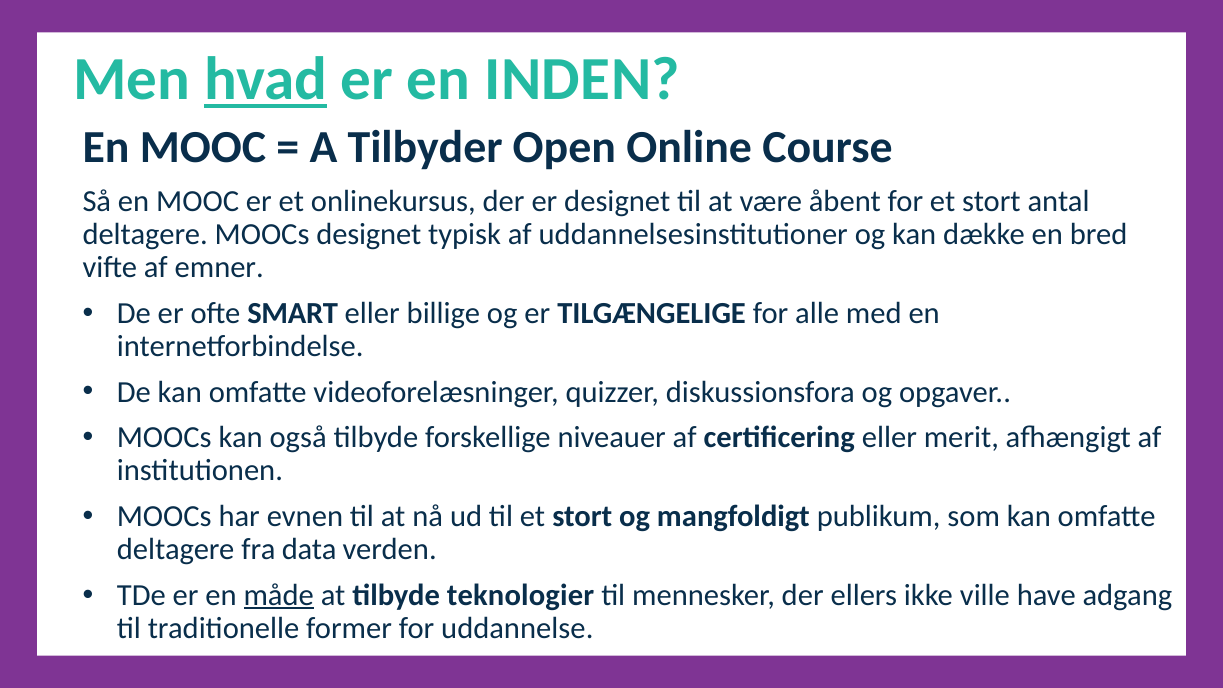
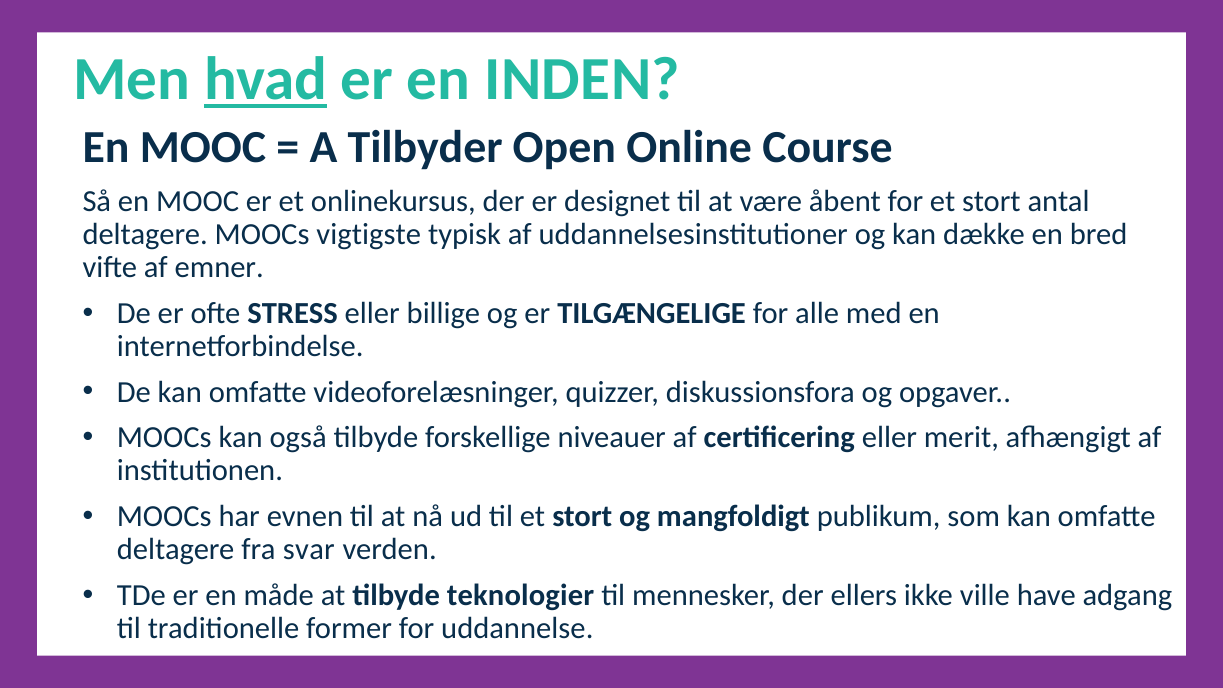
MOOCs designet: designet -> vigtigste (369, 234)
SMART: SMART -> STRESS (293, 313)
data: data -> svar (309, 549)
måde underline: present -> none (279, 595)
